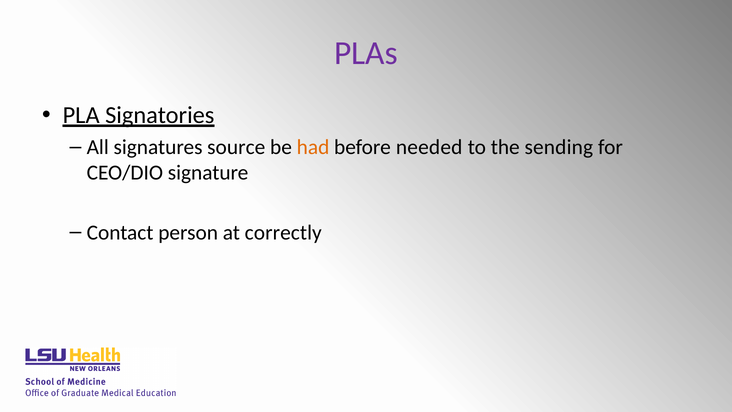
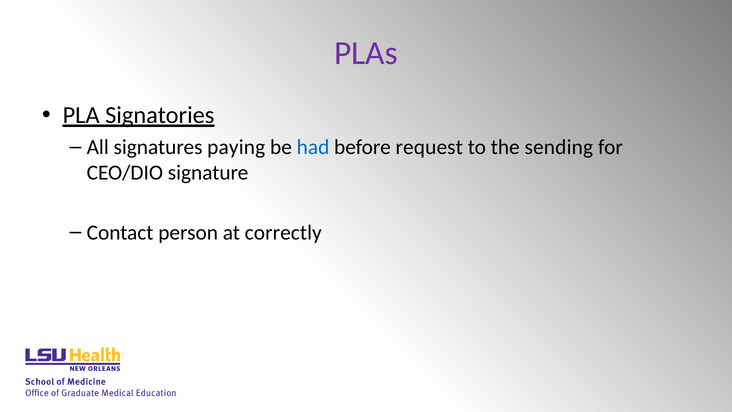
source: source -> paying (236, 147)
had colour: orange -> blue (313, 147)
needed: needed -> request (429, 147)
